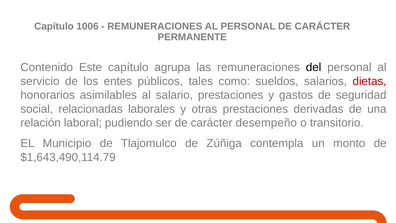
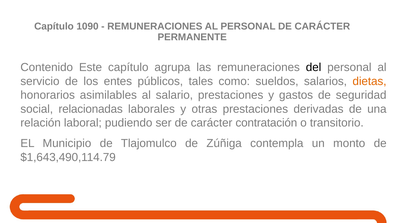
1006: 1006 -> 1090 (88, 26)
dietas colour: red -> orange (369, 81)
desempeño: desempeño -> contratación (266, 123)
